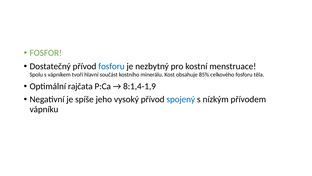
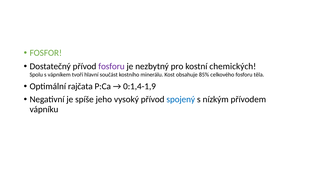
fosforu colour: blue -> purple (111, 66)
menstruace: menstruace -> chemických (233, 66)
8:1,4-1,9: 8:1,4-1,9 -> 0:1,4-1,9 (140, 86)
